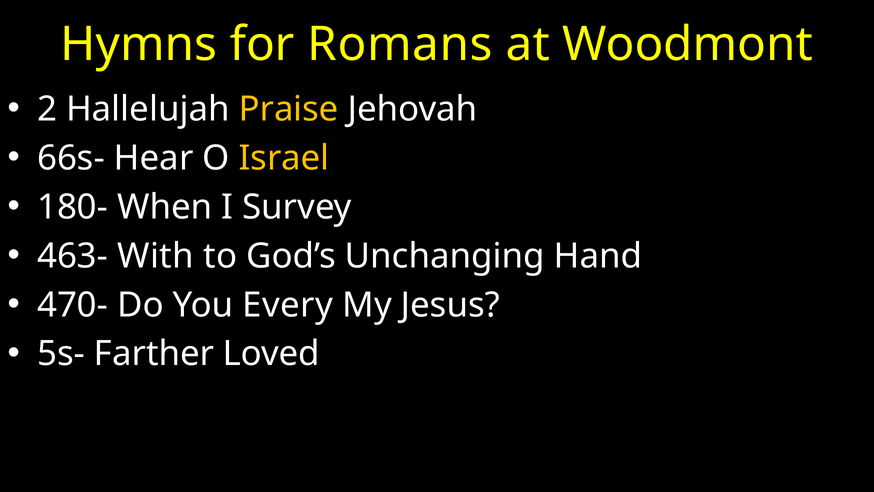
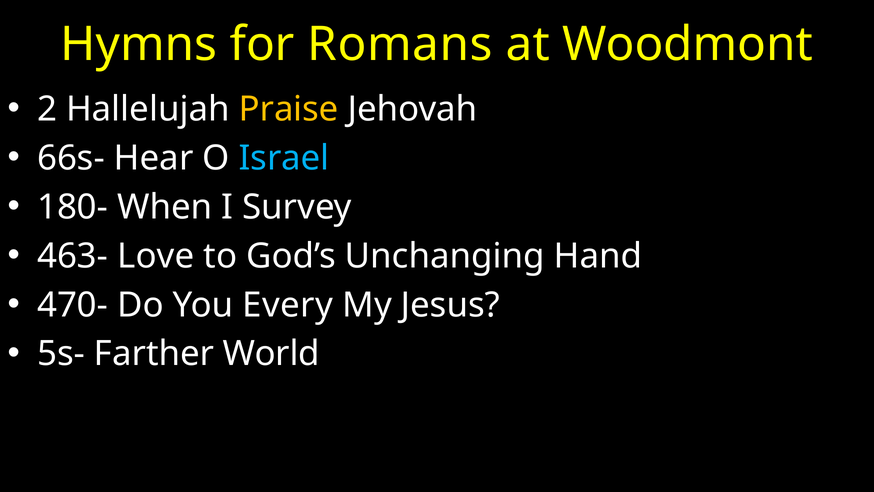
Israel colour: yellow -> light blue (284, 158)
With: With -> Love (156, 256)
Loved: Loved -> World (271, 354)
